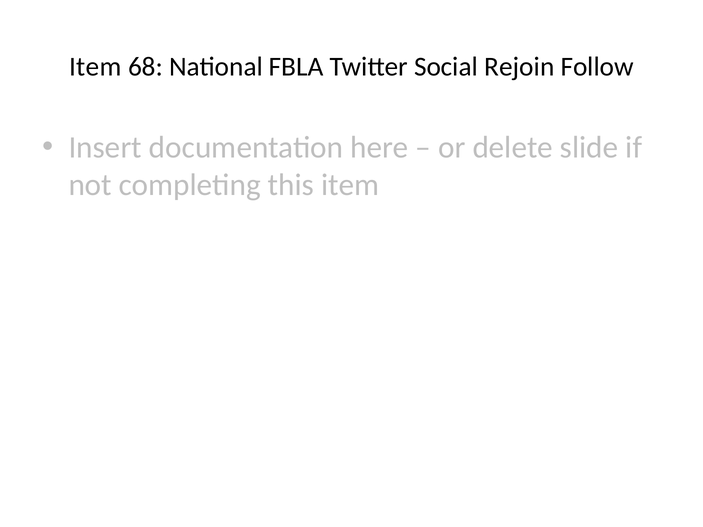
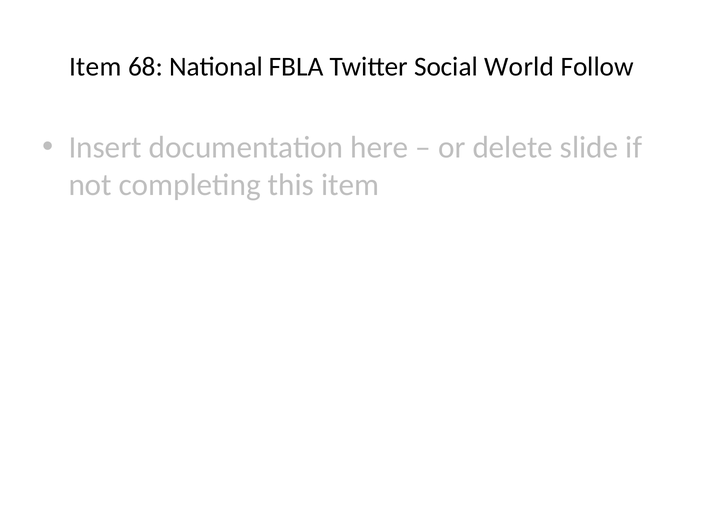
Rejoin: Rejoin -> World (519, 67)
